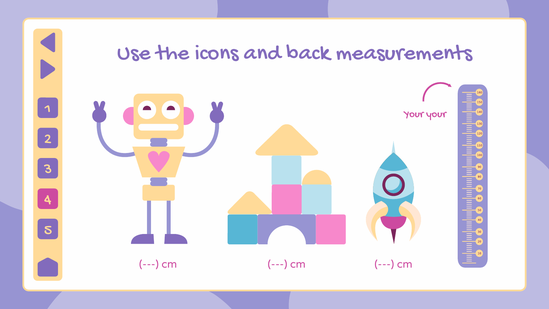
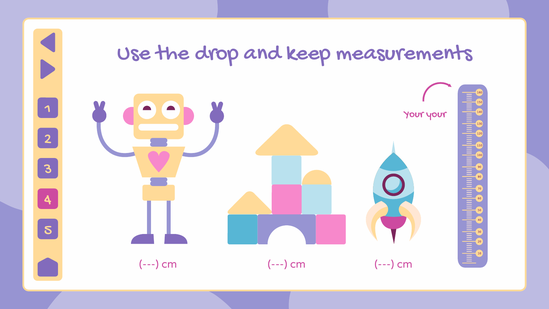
icons: icons -> drop (217, 51)
back: back -> keep (308, 51)
